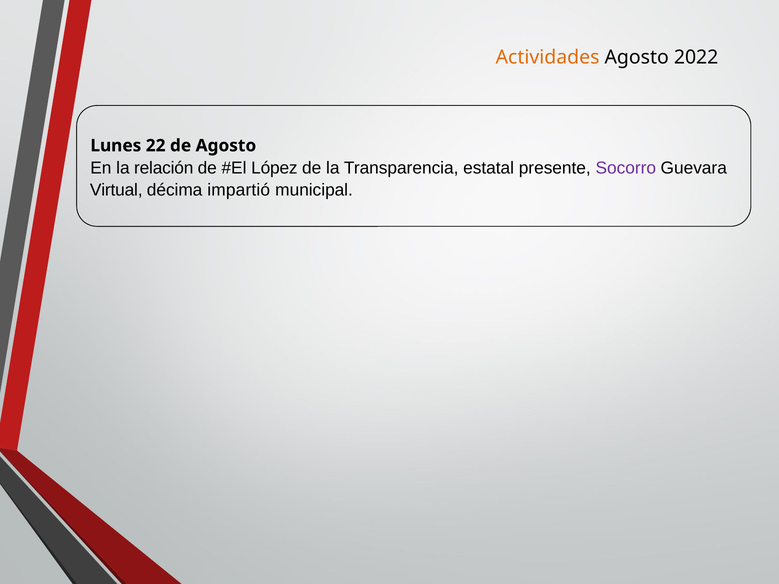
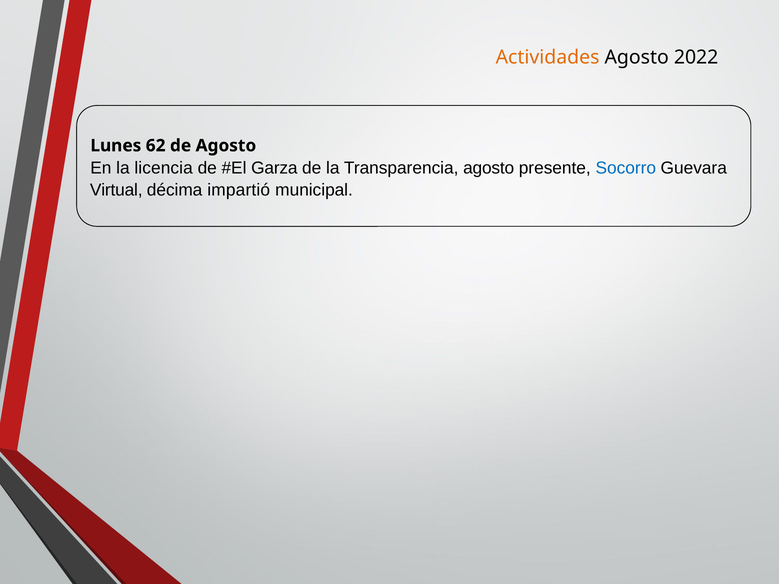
22: 22 -> 62 (156, 146)
relación: relación -> licencia (164, 168)
López: López -> Garza (274, 168)
Transparencia estatal: estatal -> agosto (489, 168)
Socorro colour: purple -> blue (626, 168)
